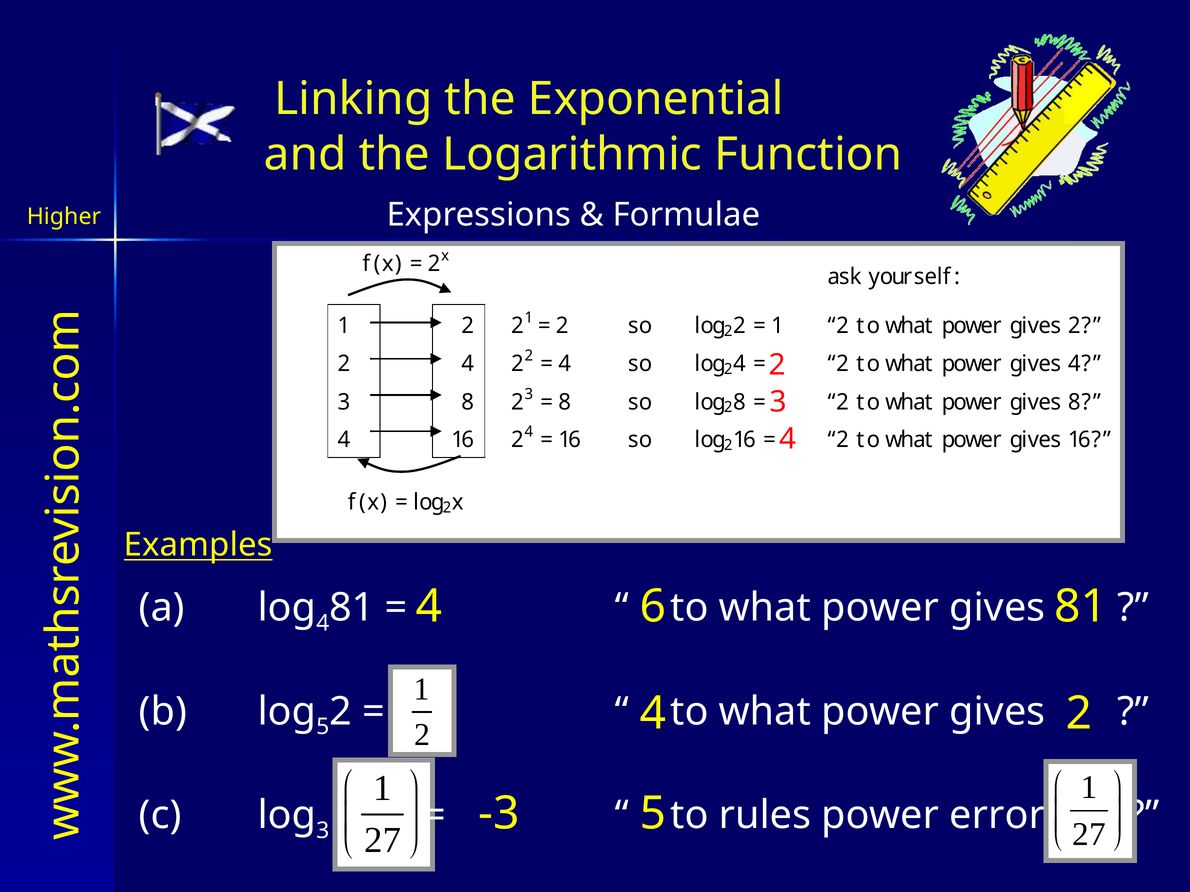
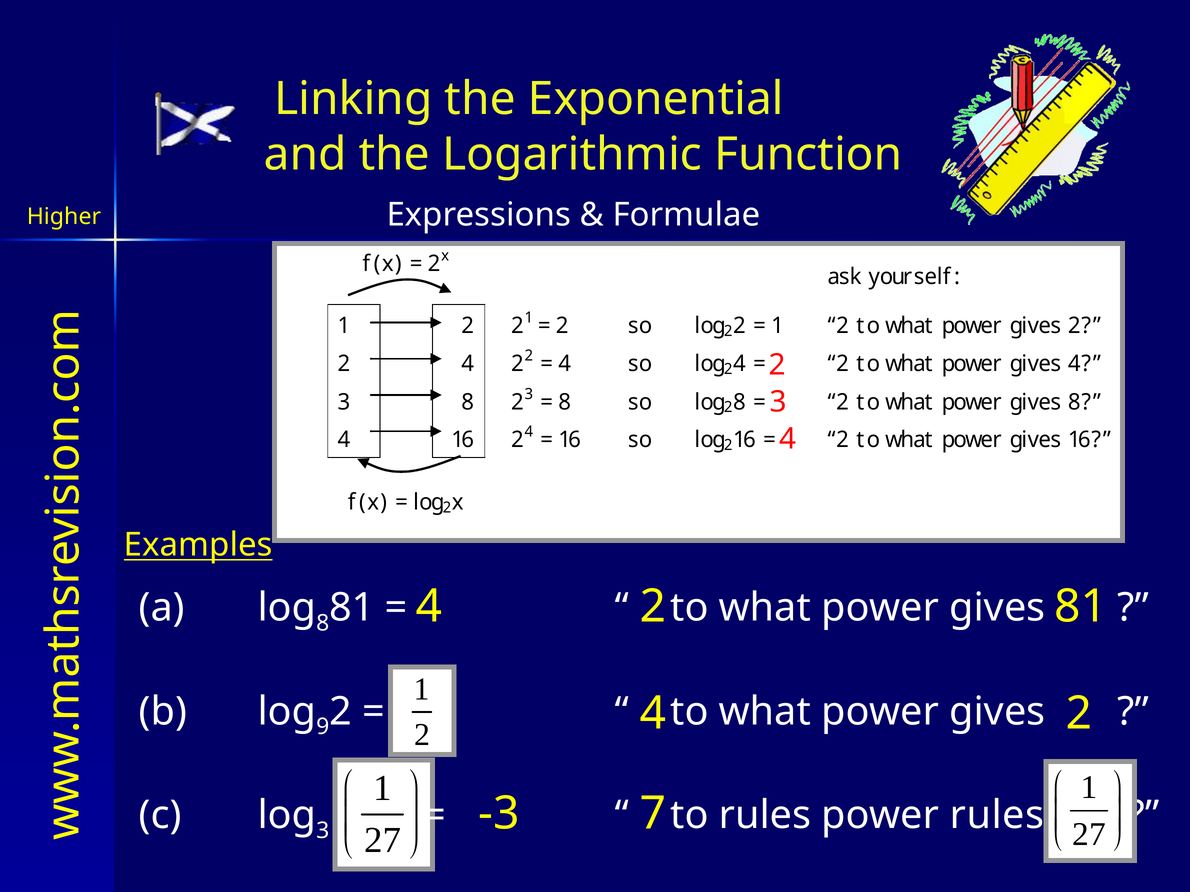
6: 6 -> 2 (653, 607)
4: 4 -> 8 (323, 624)
5: 5 -> 9 (323, 727)
-3 5: 5 -> 7 (653, 814)
power error: error -> rules (997, 816)
